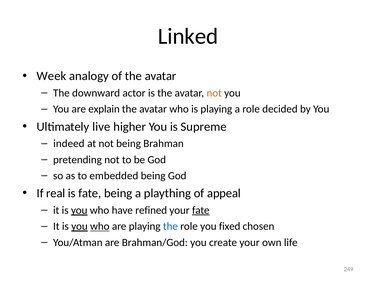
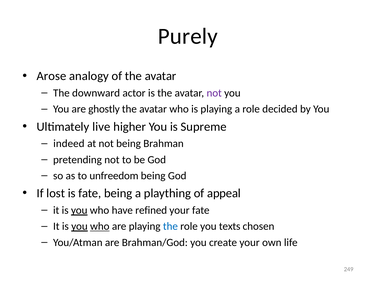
Linked: Linked -> Purely (188, 36)
Week: Week -> Arose (52, 76)
not colour: orange -> purple (214, 93)
explain: explain -> ghostly (104, 109)
embedded: embedded -> unfreedom (114, 176)
real: real -> lost (56, 193)
fate underline: present -> none (201, 210)
fixed: fixed -> texts (230, 226)
